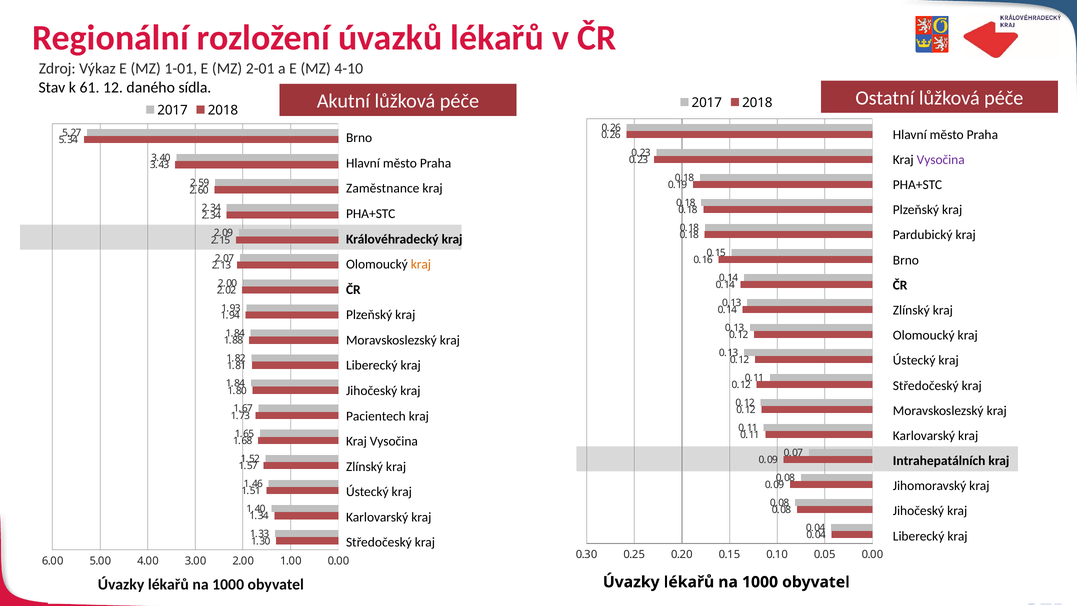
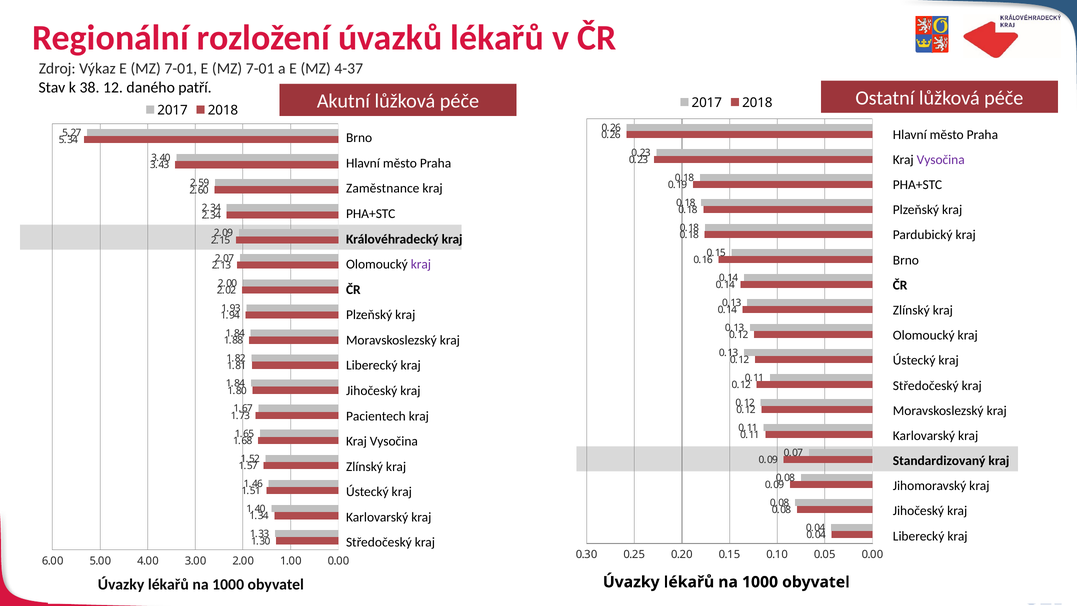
Výkaz E MZ 1-01: 1-01 -> 7-01 (181, 68)
2-01: 2-01 -> 7-01 (260, 68)
4-10: 4-10 -> 4-37 (349, 68)
61: 61 -> 38 (90, 87)
sídla: sídla -> patří (195, 87)
kraj colour: orange -> purple (421, 264)
Intrahepatálních: Intrahepatálních -> Standardizovaný (939, 461)
